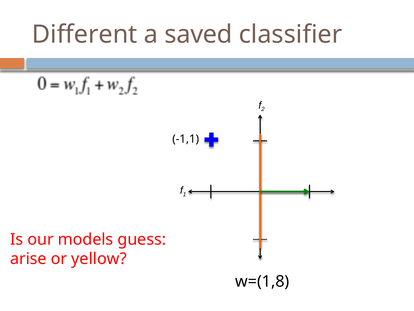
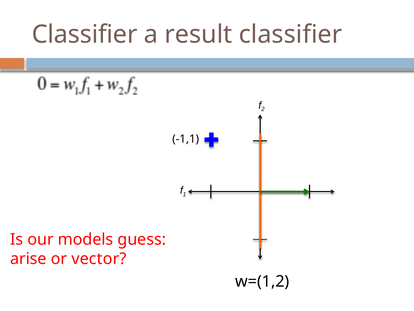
Different: Different -> Classifier (85, 35)
saved: saved -> result (198, 35)
yellow: yellow -> vector (99, 258)
w=(1,8: w=(1,8 -> w=(1,2 (262, 281)
